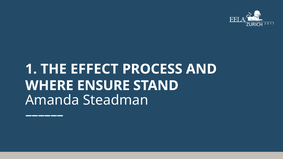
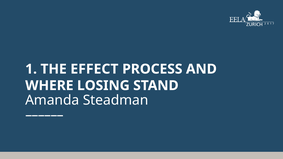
ENSURE: ENSURE -> LOSING (103, 86)
